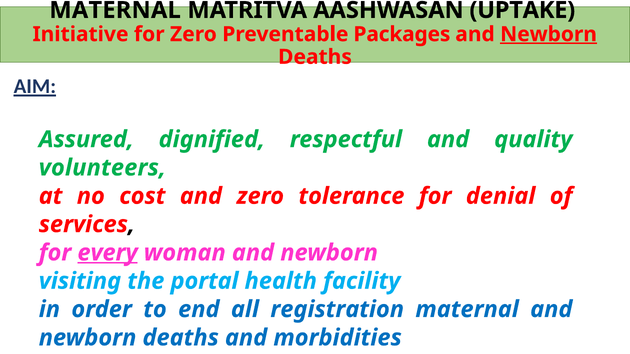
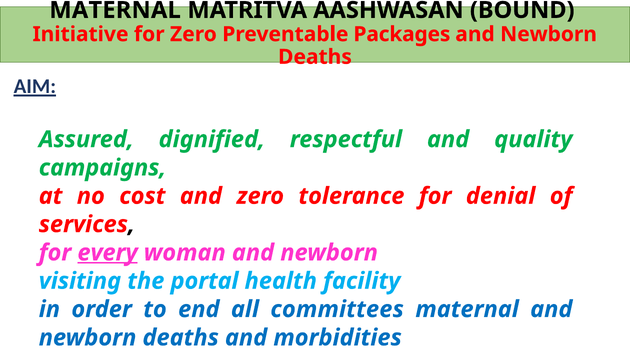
UPTAKE: UPTAKE -> BOUND (522, 10)
Newborn underline: present -> none (549, 34)
volunteers: volunteers -> campaigns (102, 168)
registration: registration -> committees (337, 310)
